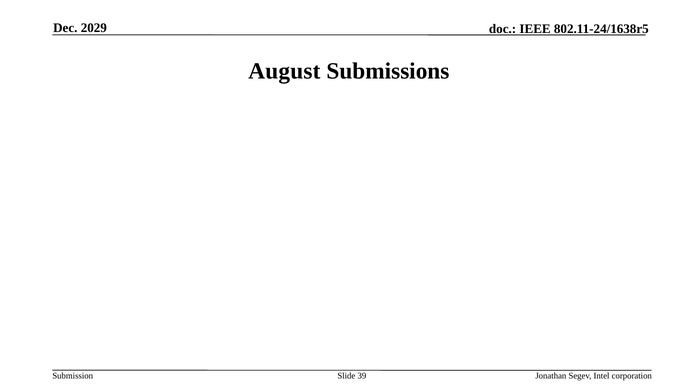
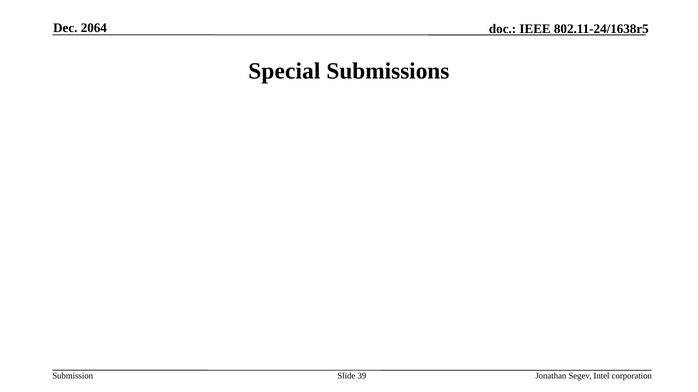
2029: 2029 -> 2064 (94, 28)
August: August -> Special (284, 71)
